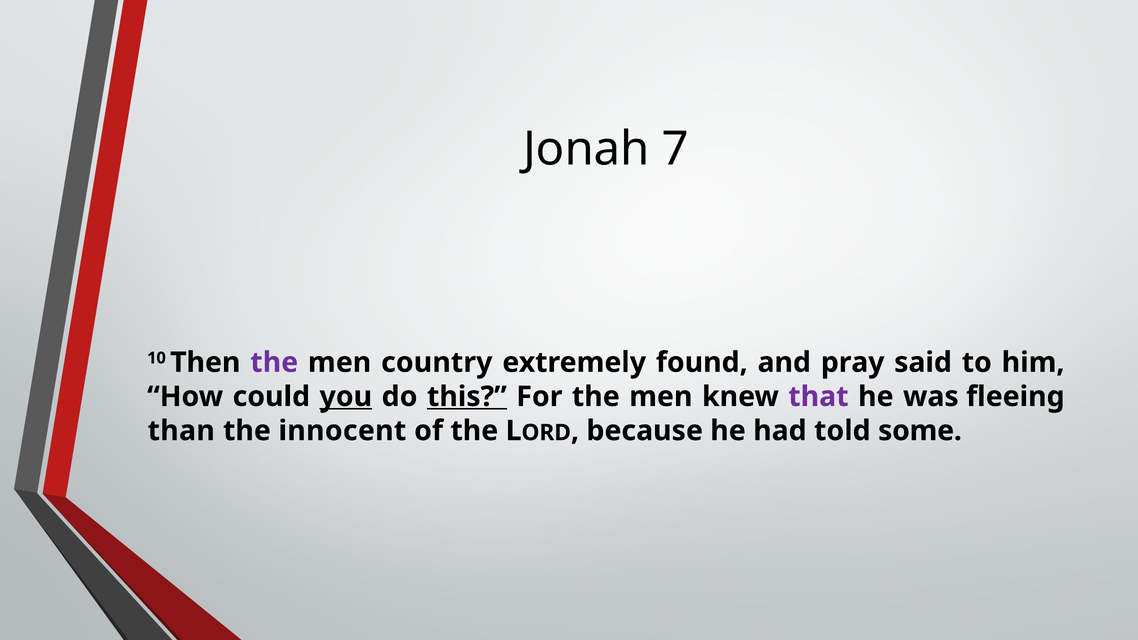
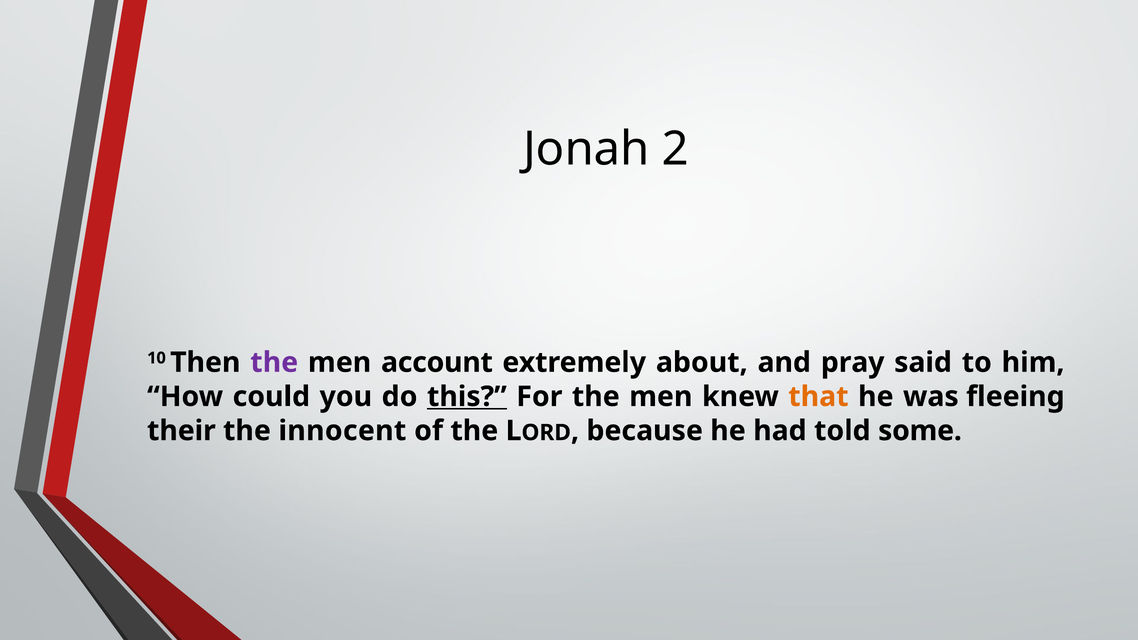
7: 7 -> 2 (676, 149)
country: country -> account (437, 363)
found: found -> about (702, 363)
you underline: present -> none (346, 397)
that colour: purple -> orange (818, 397)
than: than -> their (181, 431)
